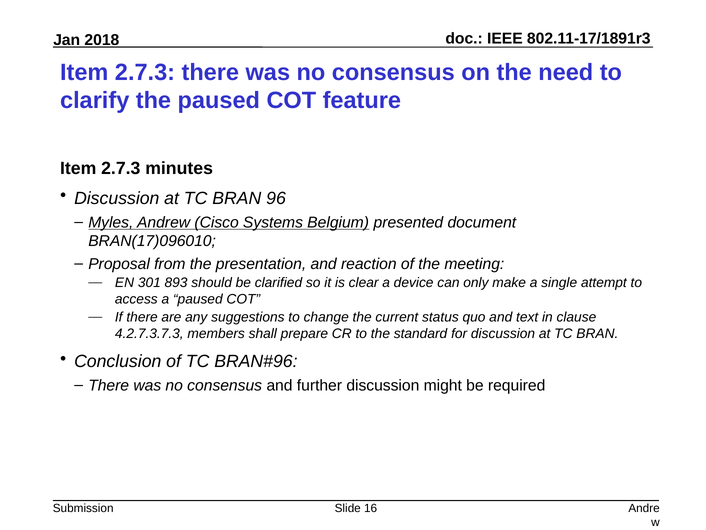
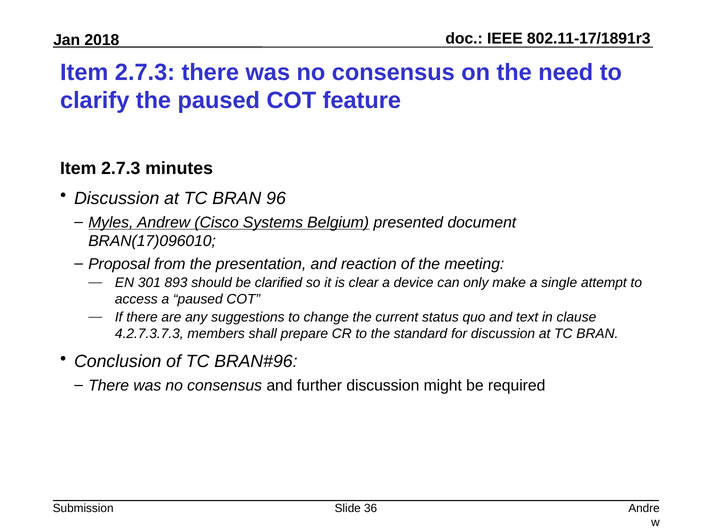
16: 16 -> 36 (371, 508)
